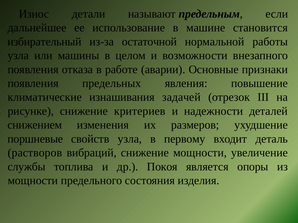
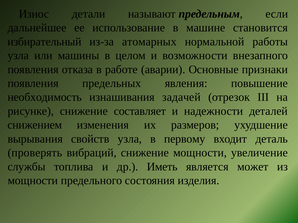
остаточной: остаточной -> атомарных (149, 42)
климатические: климатические -> необходимость (45, 97)
критериев: критериев -> составляет (140, 111)
поршневые: поршневые -> вырывания (35, 139)
растворов: растворов -> проверять (35, 153)
Покоя: Покоя -> Иметь (162, 167)
опоры: опоры -> может (253, 167)
